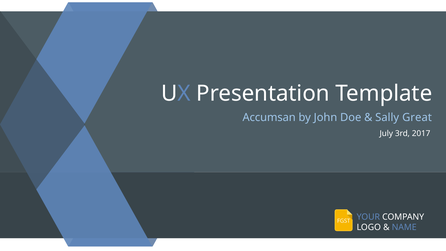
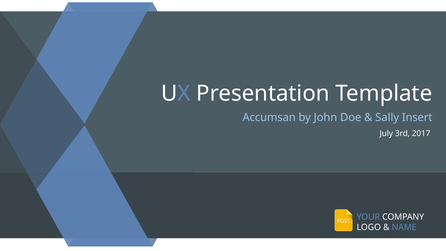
Great: Great -> Insert (417, 117)
